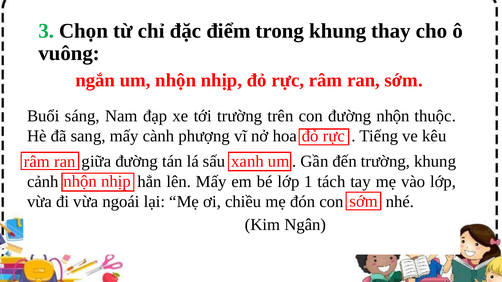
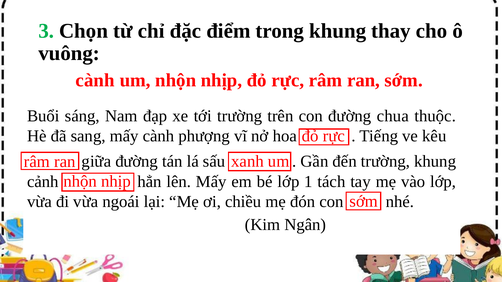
ngắn: ngắn -> cành (95, 80)
đường nhộn: nhộn -> chua (393, 116)
